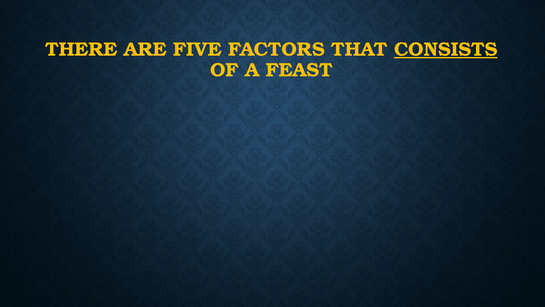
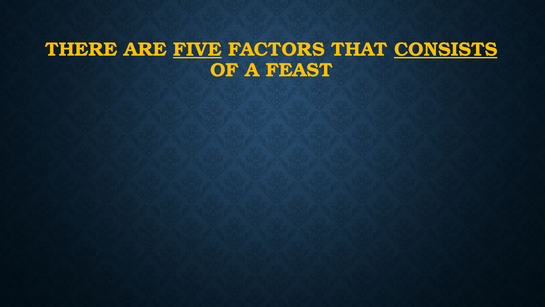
FIVE underline: none -> present (197, 49)
